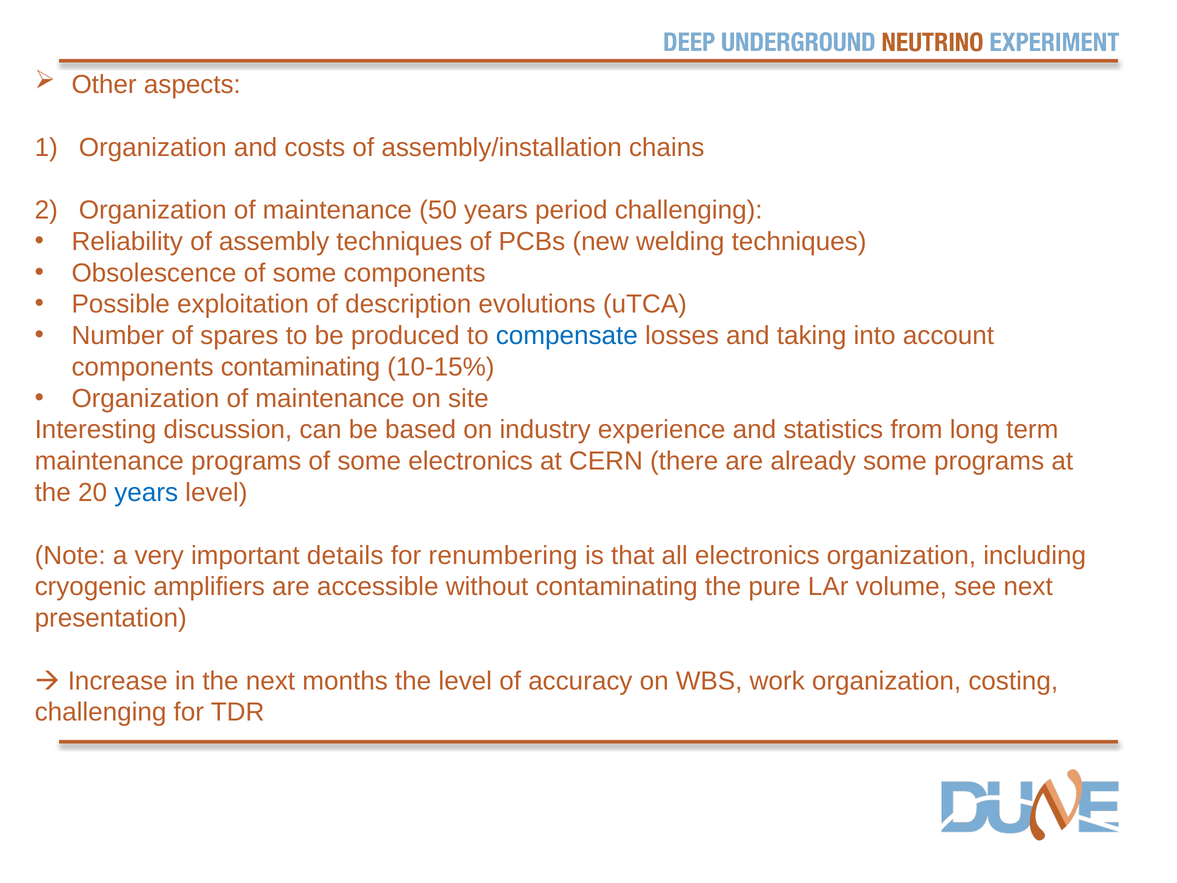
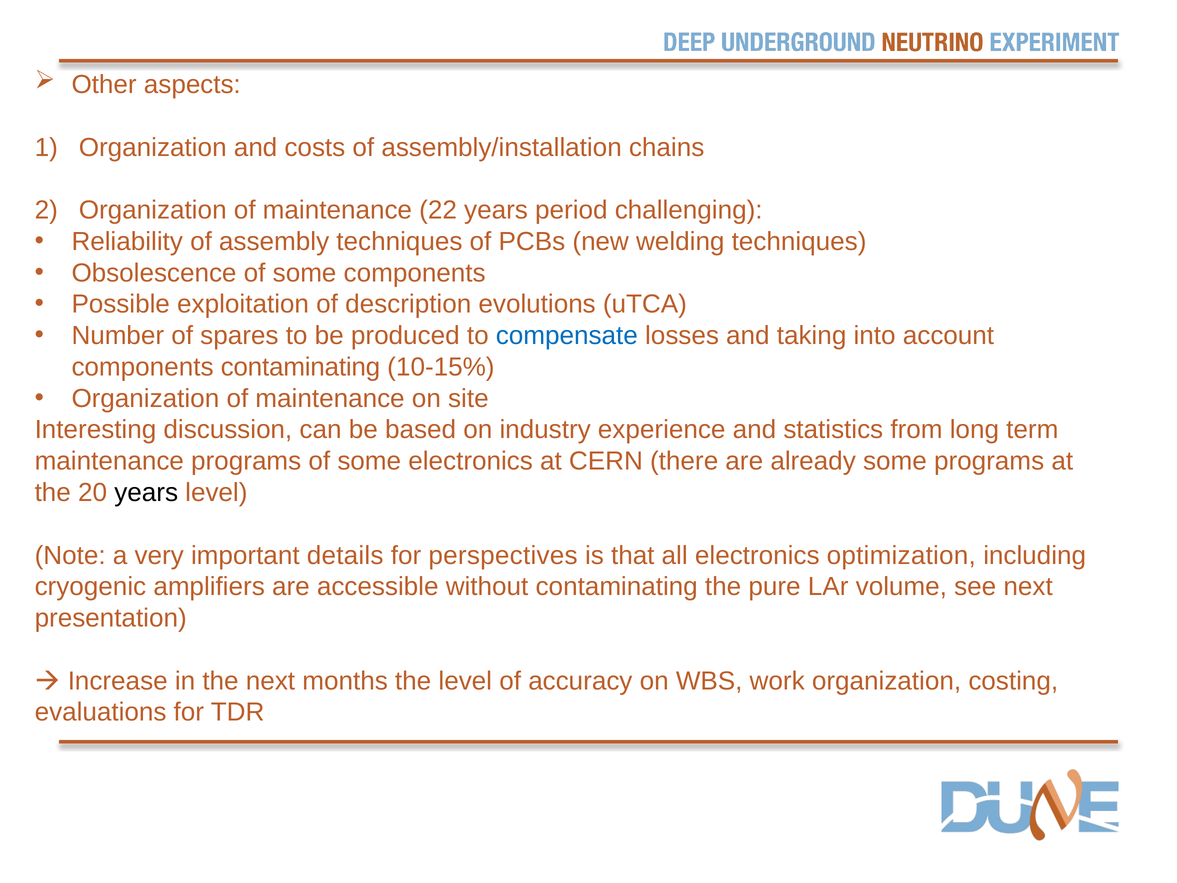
50: 50 -> 22 (438, 210)
years colour: blue -> black (146, 492)
renumbering: renumbering -> perspectives (503, 555)
electronics organization: organization -> optimization (901, 555)
challenging: challenging -> evaluations (101, 712)
